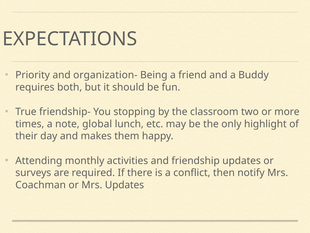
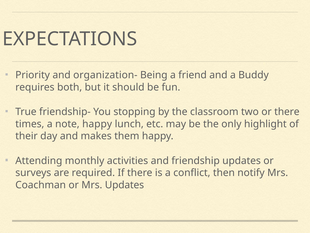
or more: more -> there (287, 112)
note global: global -> happy (97, 124)
